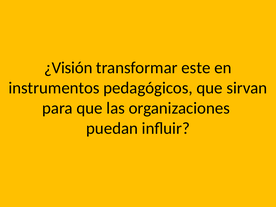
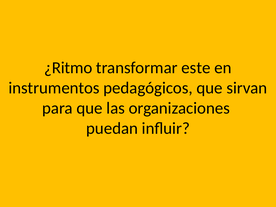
¿Visión: ¿Visión -> ¿Ritmo (68, 68)
